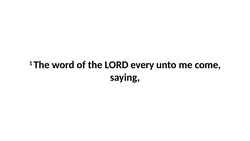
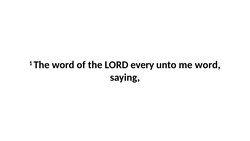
me come: come -> word (208, 65)
